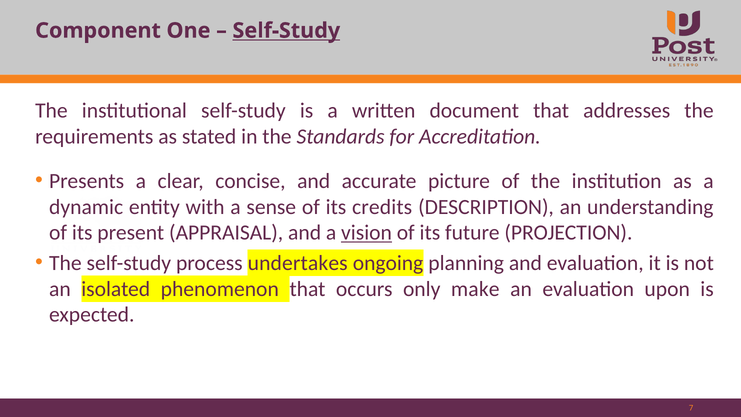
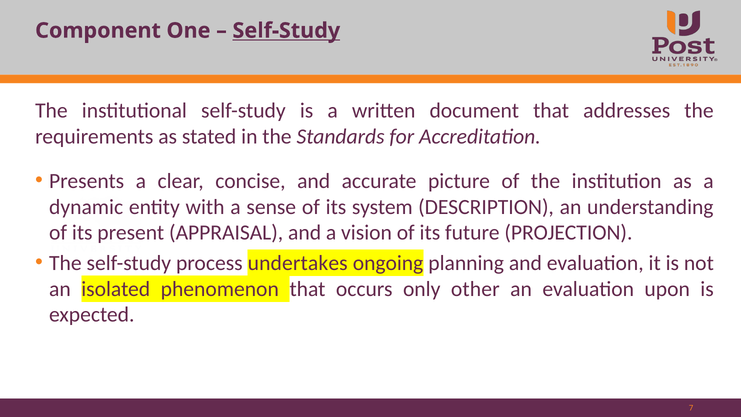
credits: credits -> system (382, 207)
vision underline: present -> none (367, 233)
make: make -> other (475, 289)
